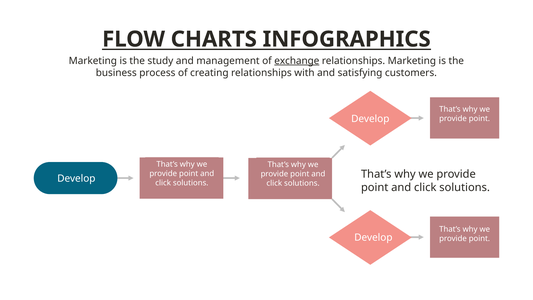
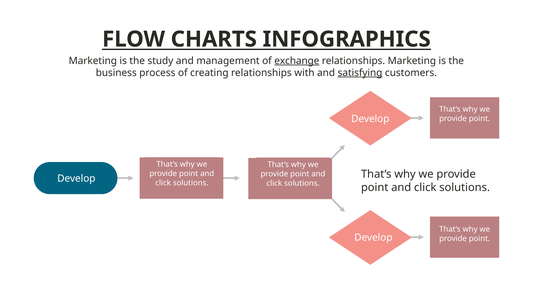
satisfying underline: none -> present (360, 73)
